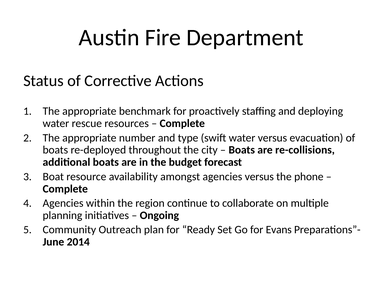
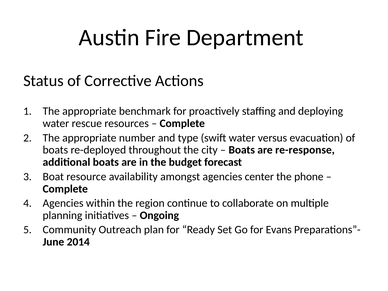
re-collisions: re-collisions -> re-response (305, 150)
agencies versus: versus -> center (259, 177)
